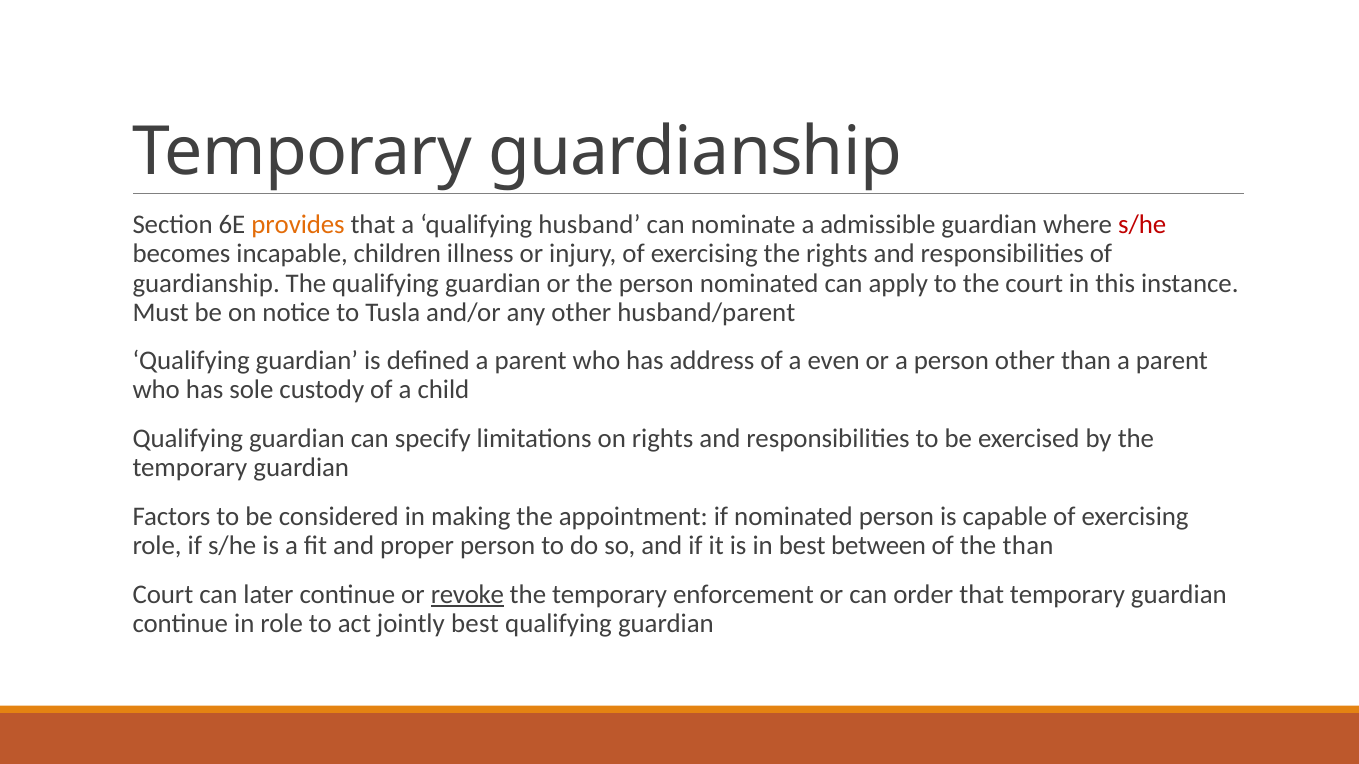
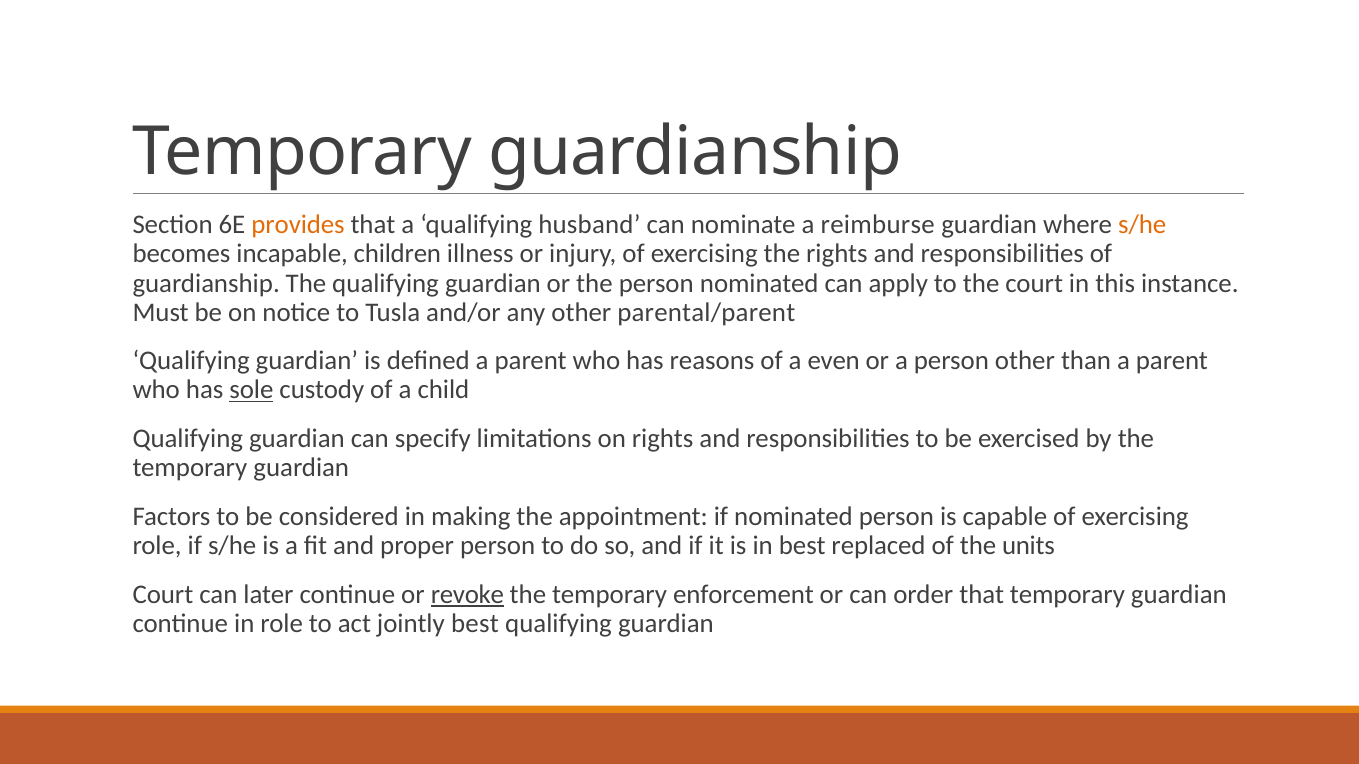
admissible: admissible -> reimburse (878, 225)
s/he colour: red -> orange (1142, 225)
husband/parent: husband/parent -> parental/parent (706, 312)
address: address -> reasons (712, 361)
sole underline: none -> present (251, 390)
between: between -> replaced (879, 546)
the than: than -> units (1028, 546)
